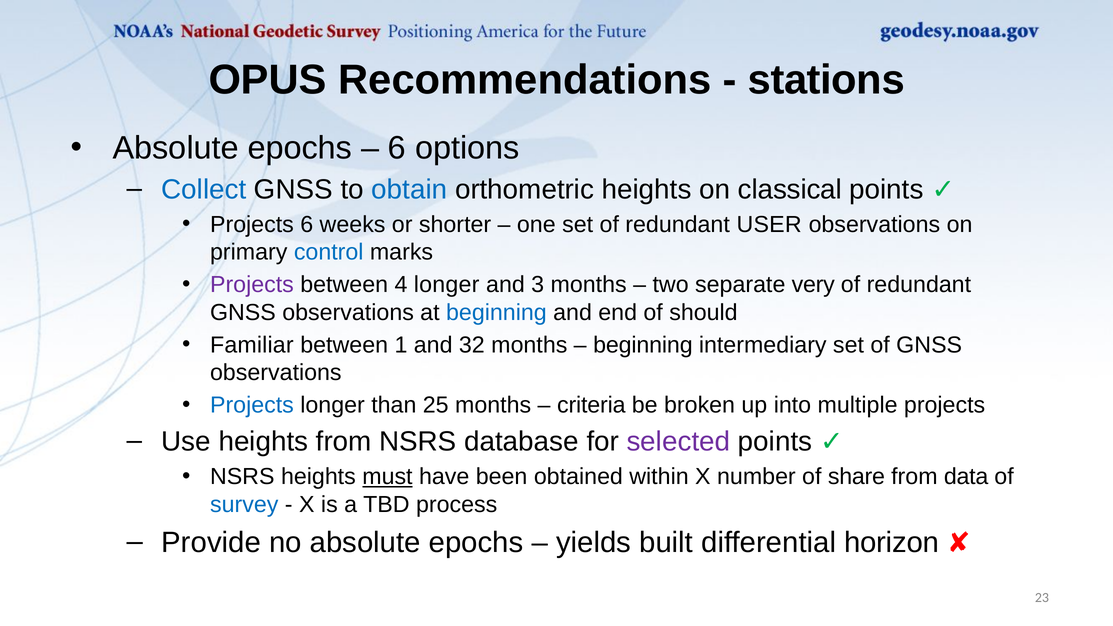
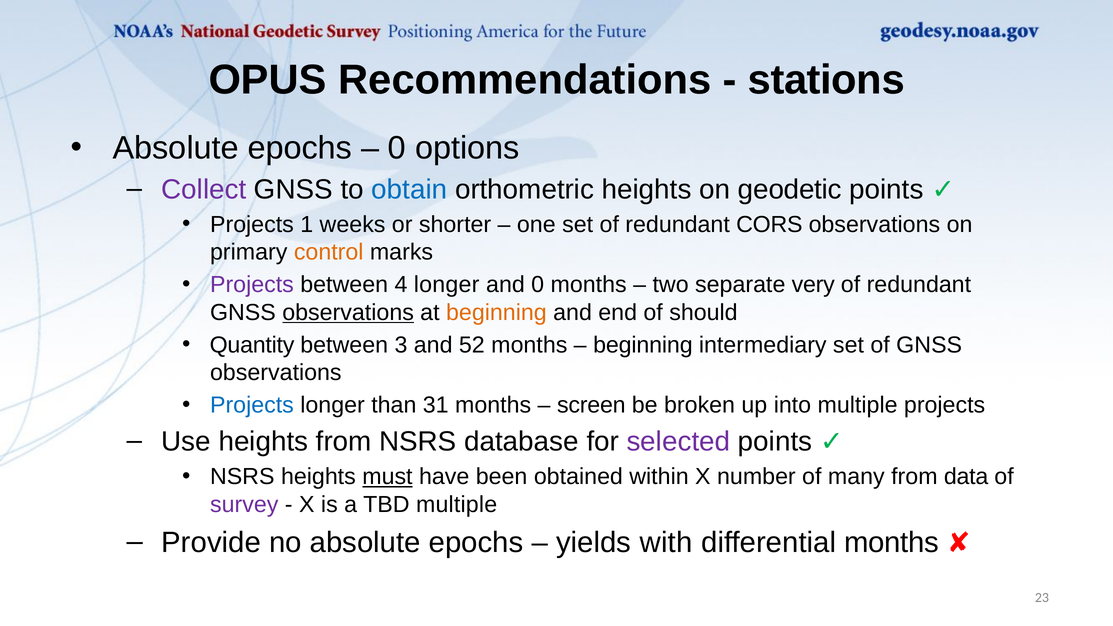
6: 6 -> 0 (397, 148)
Collect colour: blue -> purple (204, 190)
classical: classical -> geodetic (790, 190)
Projects 6: 6 -> 1 (307, 224)
USER: USER -> CORS (769, 224)
control colour: blue -> orange (329, 252)
and 3: 3 -> 0 (538, 285)
observations underline: none -> present (348, 313)
beginning colour: blue -> orange (496, 313)
Familiar: Familiar -> Quantity (252, 345)
1: 1 -> 3 (401, 345)
32: 32 -> 52 (472, 345)
25: 25 -> 31 (436, 405)
criteria: criteria -> screen (591, 405)
share: share -> many (856, 477)
survey colour: blue -> purple (244, 505)
TBD process: process -> multiple (457, 505)
built: built -> with (666, 542)
differential horizon: horizon -> months (892, 542)
